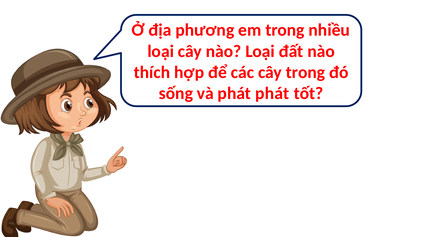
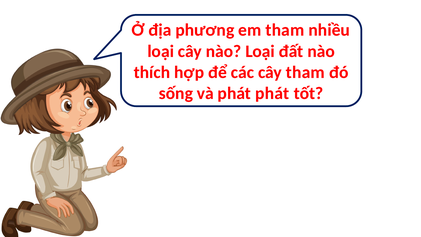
em trong: trong -> tham (285, 30)
cây trong: trong -> tham (305, 72)
